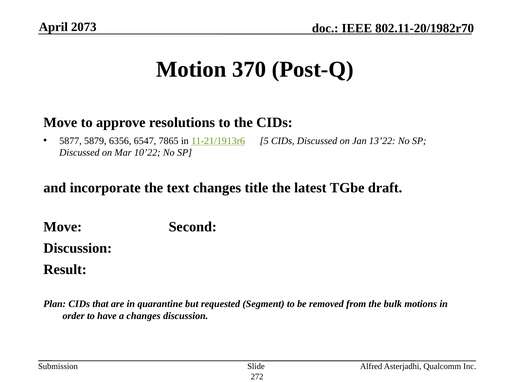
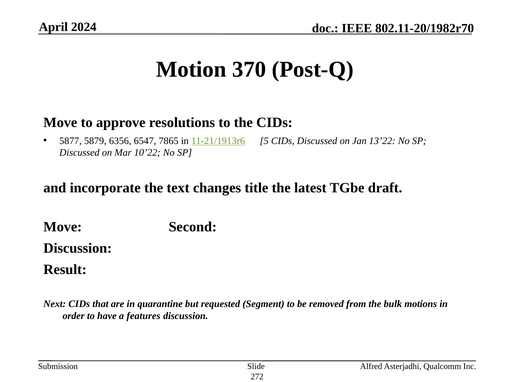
2073: 2073 -> 2024 (84, 27)
Plan: Plan -> Next (55, 304)
a changes: changes -> features (143, 316)
